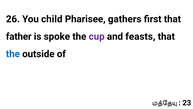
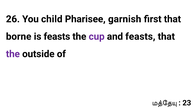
gathers: gathers -> garnish (125, 19)
father: father -> borne (19, 36)
is spoke: spoke -> feasts (57, 36)
the colour: blue -> purple (13, 54)
